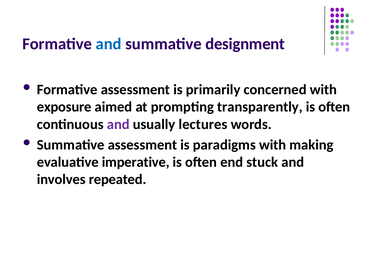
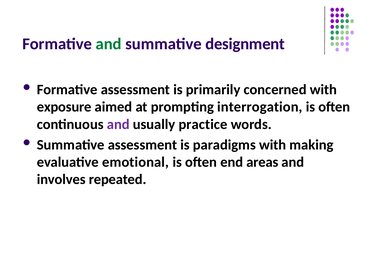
and colour: blue -> green (109, 44)
transparently: transparently -> interrogation (260, 107)
lectures: lectures -> practice (203, 125)
imperative: imperative -> emotional (136, 163)
stuck: stuck -> areas (262, 163)
